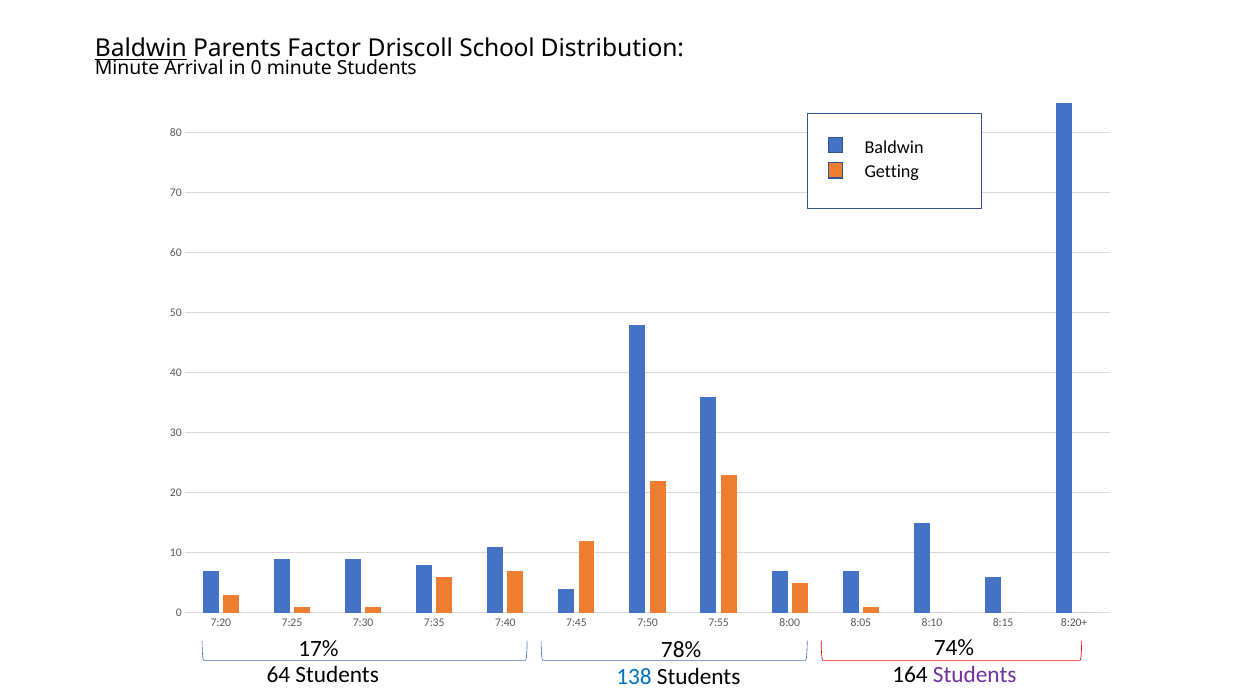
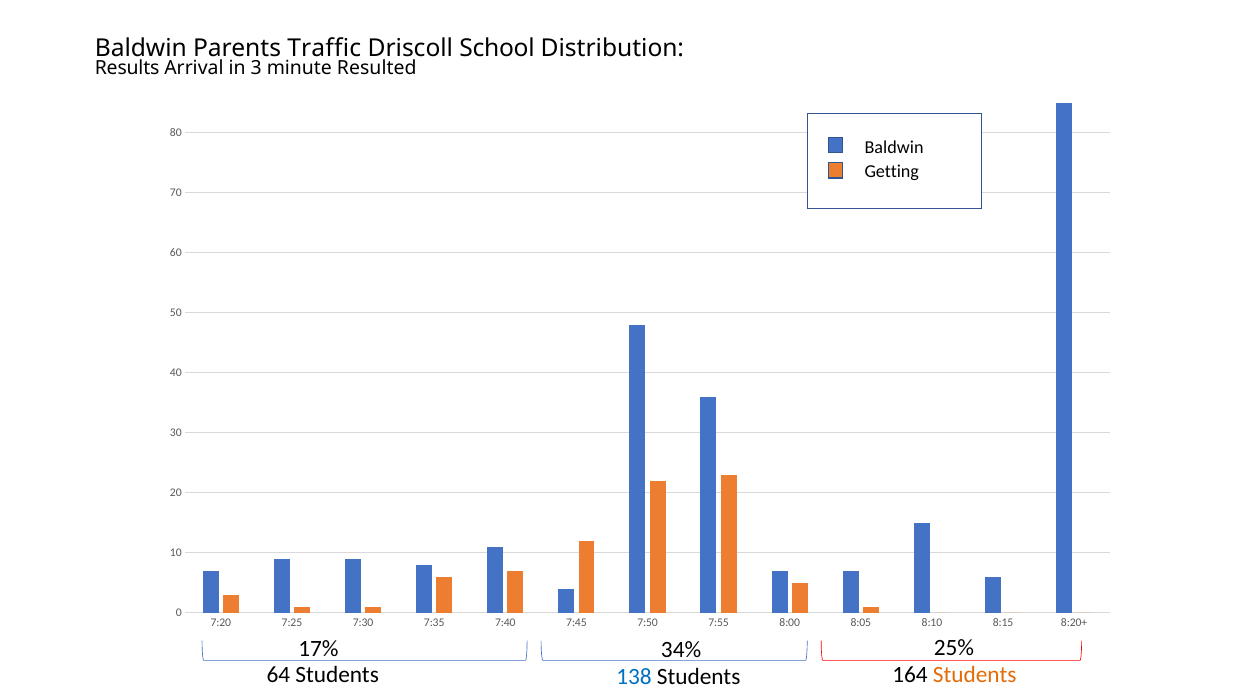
Baldwin underline: present -> none (141, 49)
Factor: Factor -> Traffic (324, 49)
Minute: Minute -> Results (127, 68)
in 0: 0 -> 3 (256, 68)
minute Students: Students -> Resulted (377, 68)
74%: 74% -> 25% (954, 647)
78%: 78% -> 34% (681, 649)
Students colour: purple -> orange (975, 675)
